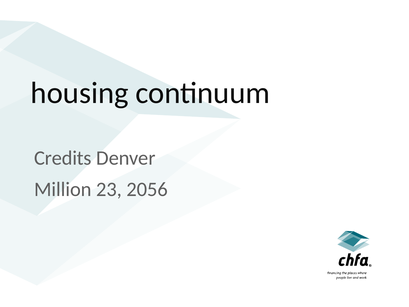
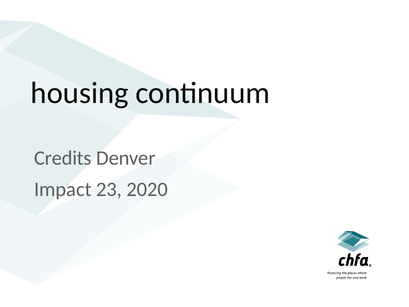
Million: Million -> Impact (63, 189)
2056: 2056 -> 2020 (147, 189)
